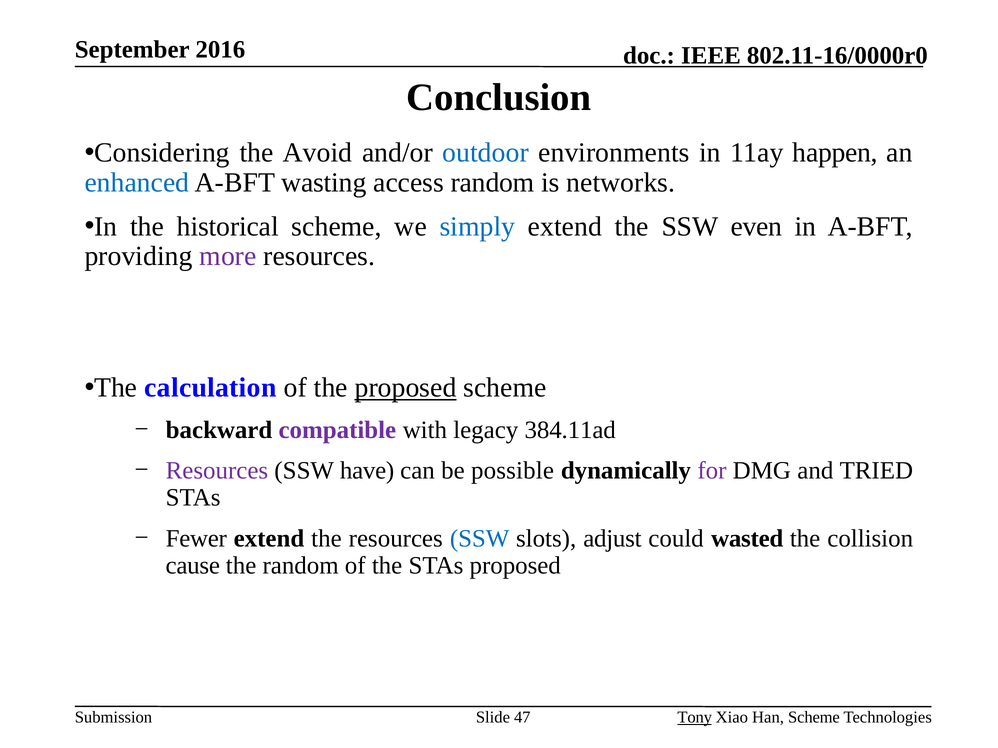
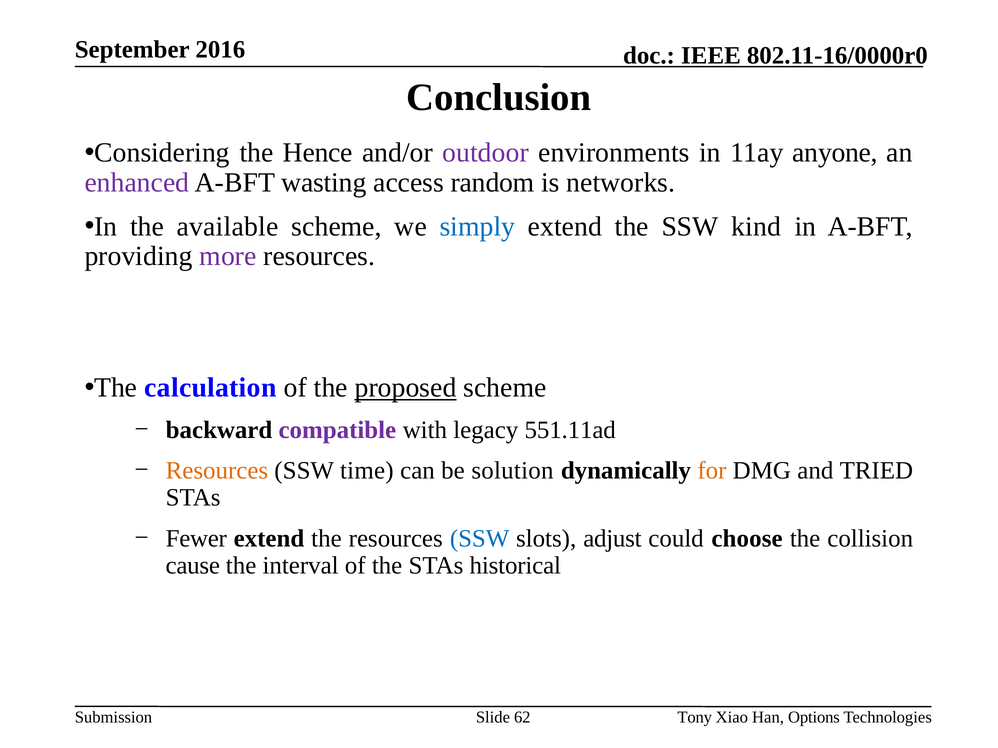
Avoid: Avoid -> Hence (318, 153)
outdoor colour: blue -> purple (486, 153)
happen: happen -> anyone (835, 153)
enhanced colour: blue -> purple (137, 183)
historical: historical -> available (228, 227)
even: even -> kind (756, 227)
384.11ad: 384.11ad -> 551.11ad (570, 430)
Resources colour: purple -> orange (217, 471)
have: have -> time (367, 471)
possible: possible -> solution (512, 471)
for colour: purple -> orange (712, 471)
wasted: wasted -> choose (747, 539)
the random: random -> interval (301, 566)
STAs proposed: proposed -> historical (515, 566)
47: 47 -> 62 (522, 718)
Tony underline: present -> none (695, 718)
Han Scheme: Scheme -> Options (814, 718)
